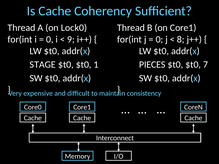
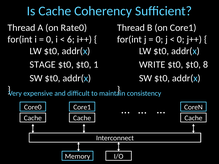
Lock0: Lock0 -> Rate0 (74, 28)
9: 9 -> 6 (71, 39)
8: 8 -> 0 (181, 39)
PIECES: PIECES -> WRITE (152, 65)
7: 7 -> 8 (206, 65)
